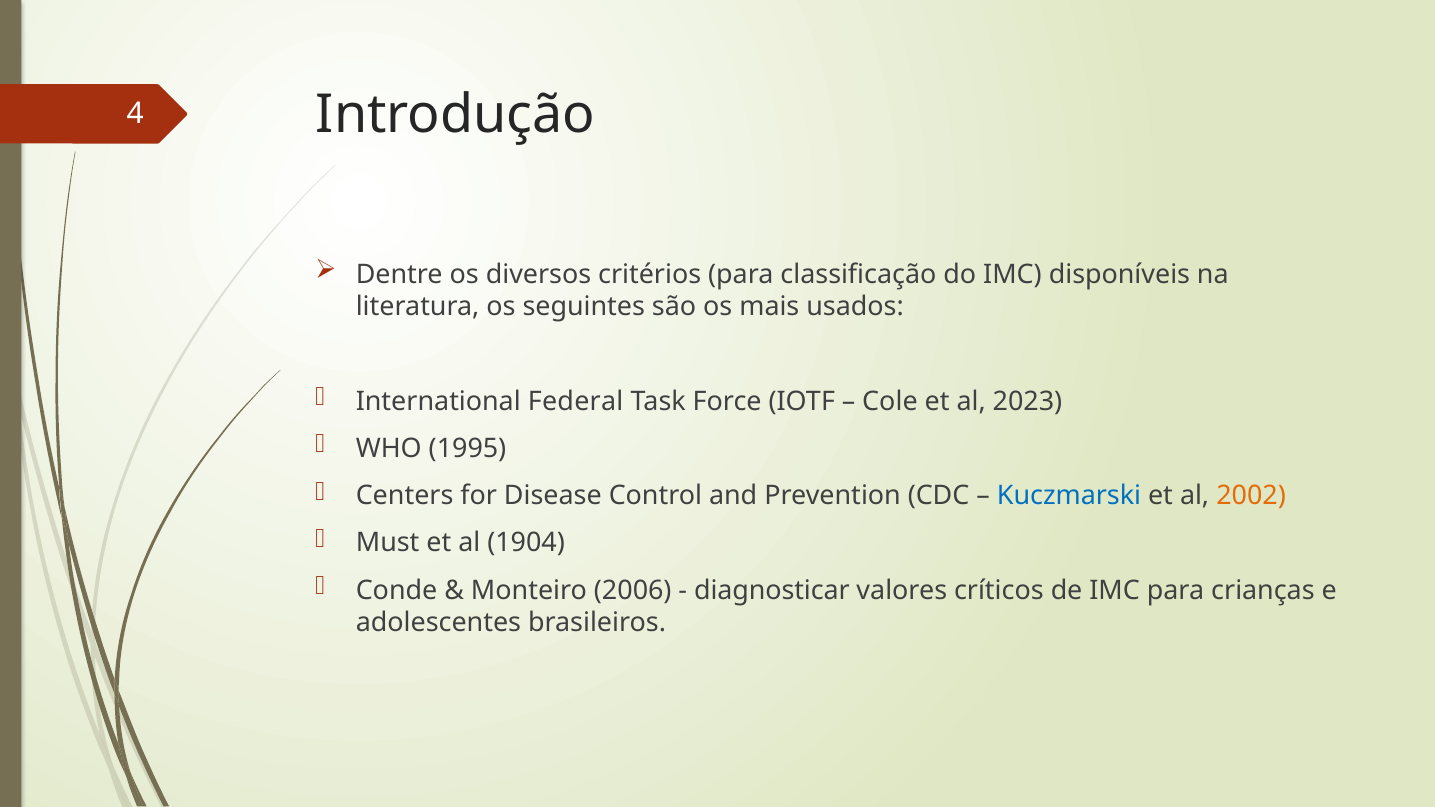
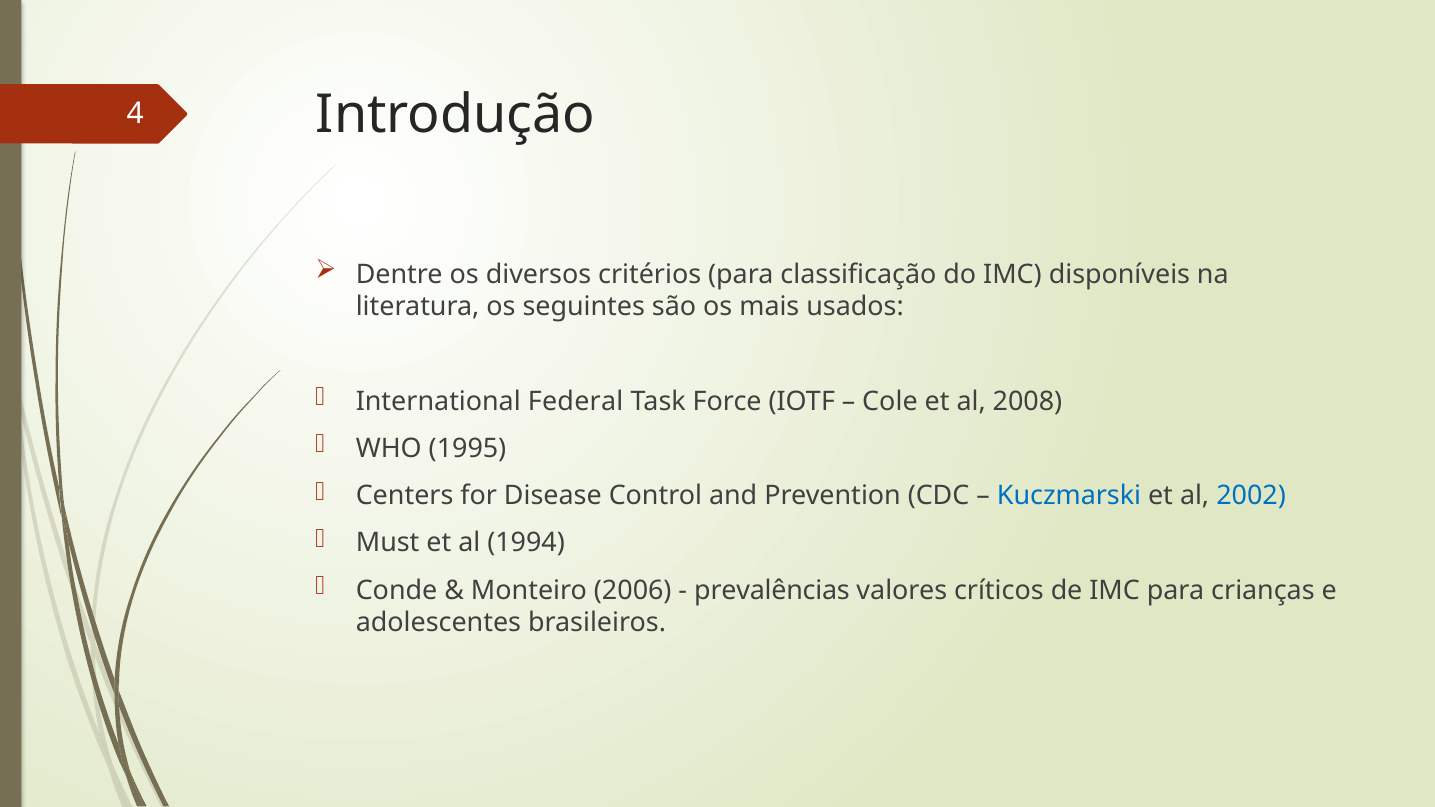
2023: 2023 -> 2008 (1027, 401)
2002 colour: orange -> blue (1251, 496)
1904: 1904 -> 1994 (526, 543)
diagnosticar: diagnosticar -> prevalências (772, 590)
